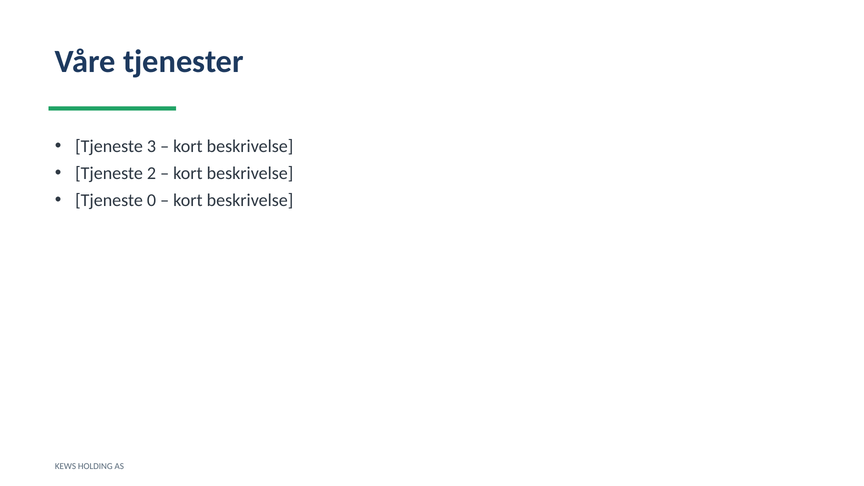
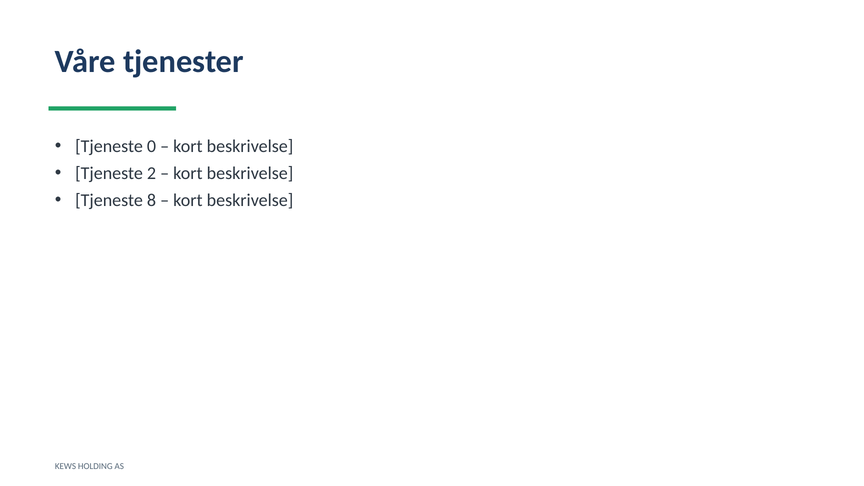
3: 3 -> 0 (151, 146)
0: 0 -> 8 (151, 200)
